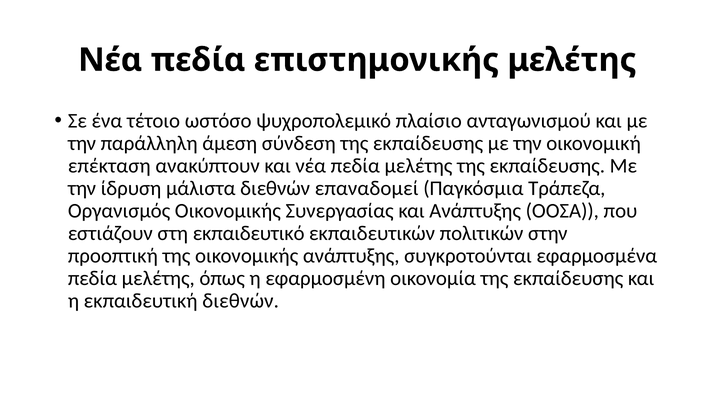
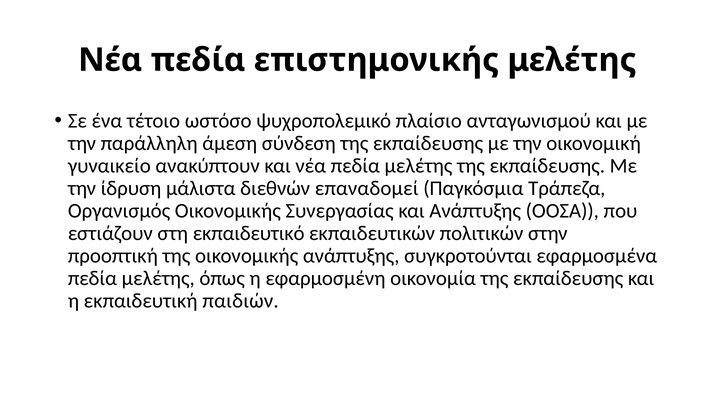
επέκταση: επέκταση -> γυναικείο (109, 166)
εκπαιδευτική διεθνών: διεθνών -> παιδιών (241, 301)
